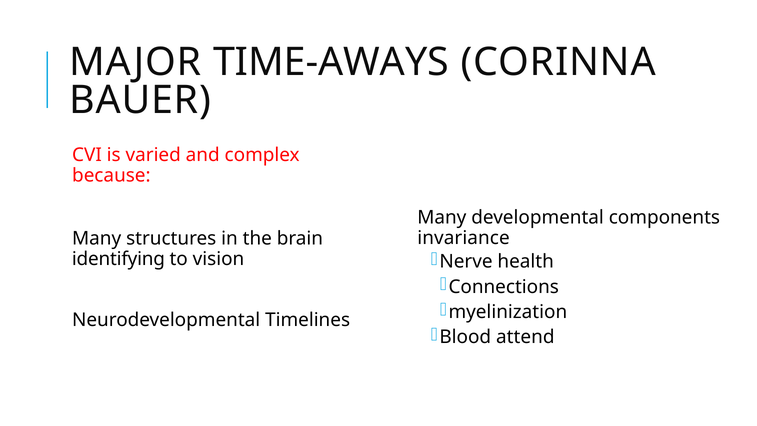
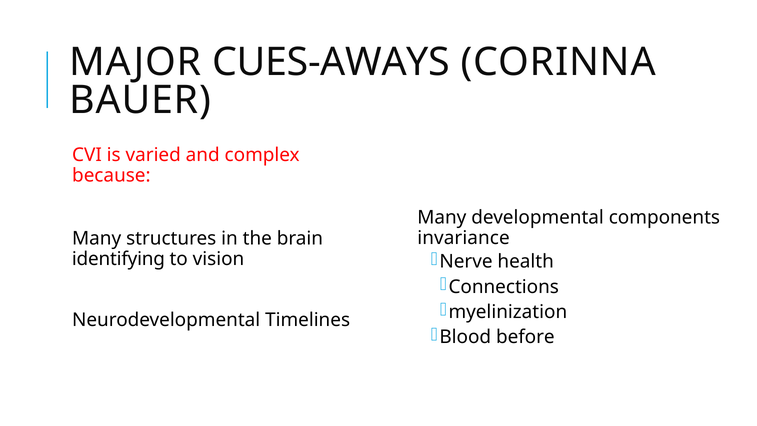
TIME-AWAYS: TIME-AWAYS -> CUES-AWAYS (331, 62)
attend: attend -> before (525, 337)
